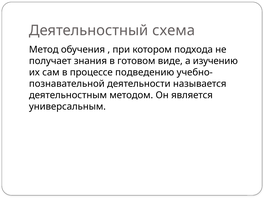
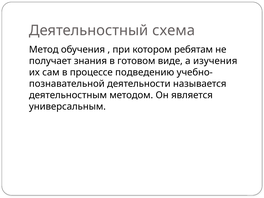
подхода: подхода -> ребятам (194, 49)
изучению: изучению -> изучения (215, 61)
